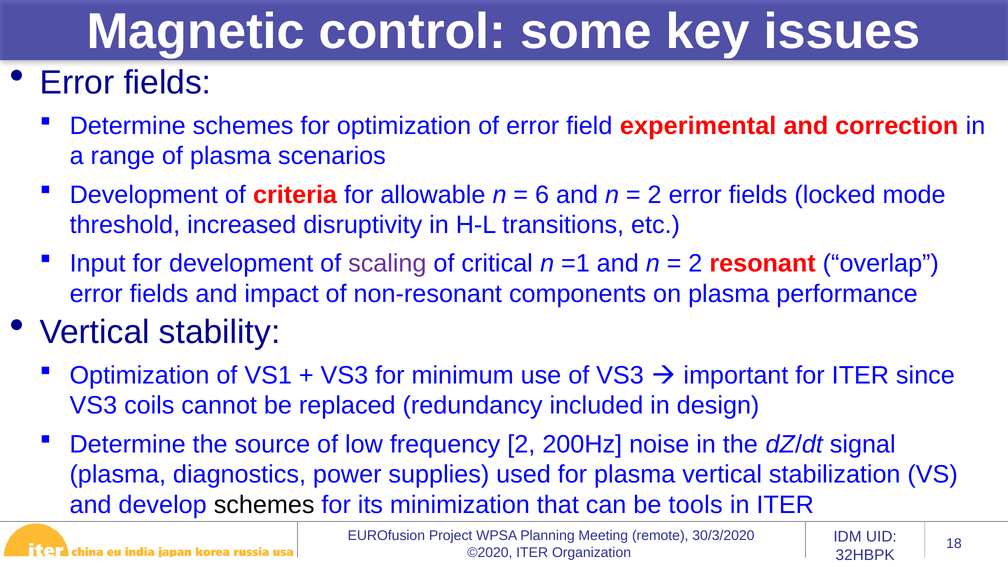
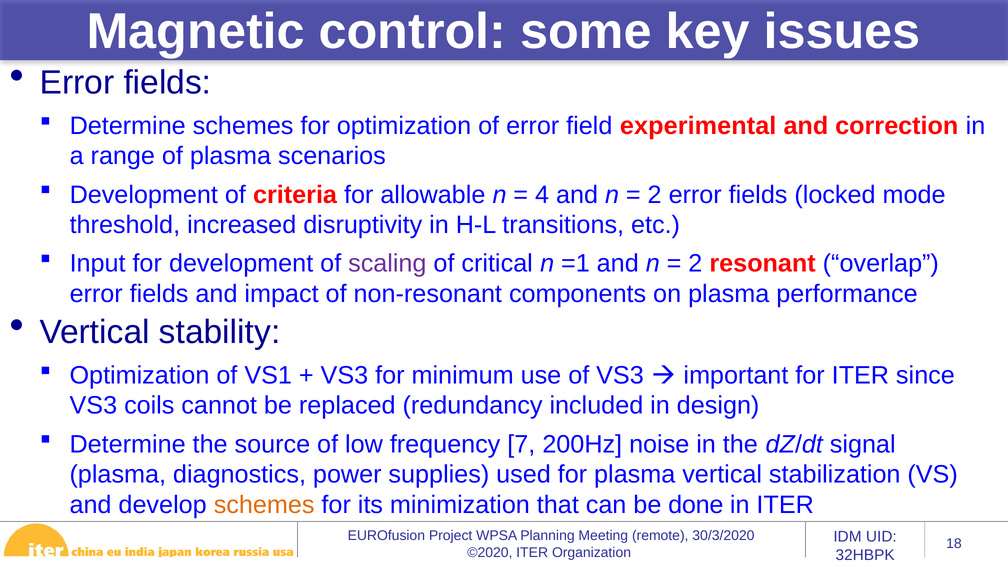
6: 6 -> 4 (542, 195)
frequency 2: 2 -> 7 (521, 444)
schemes colour: black -> orange (264, 505)
tools: tools -> done (696, 505)
